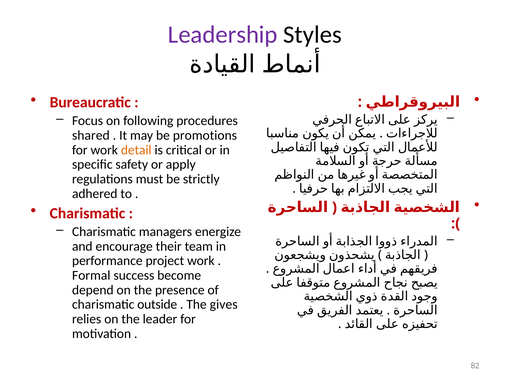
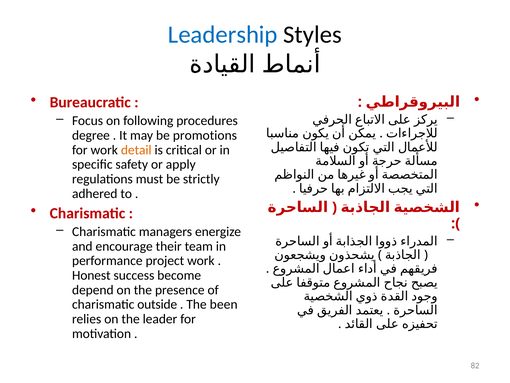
Leadership colour: purple -> blue (223, 34)
shared: shared -> degree (91, 135)
Formal: Formal -> Honest (91, 275)
gives: gives -> been (224, 304)
